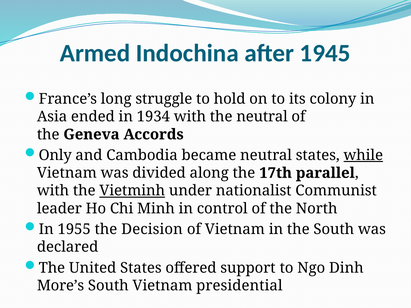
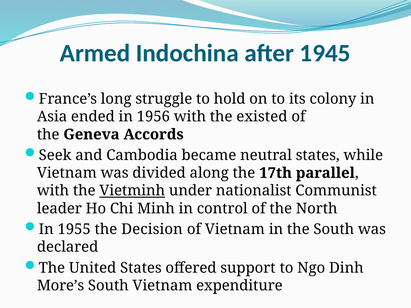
1934: 1934 -> 1956 (153, 117)
the neutral: neutral -> existed (262, 117)
Only: Only -> Seek (55, 155)
while underline: present -> none (363, 155)
presidential: presidential -> expenditure (239, 286)
